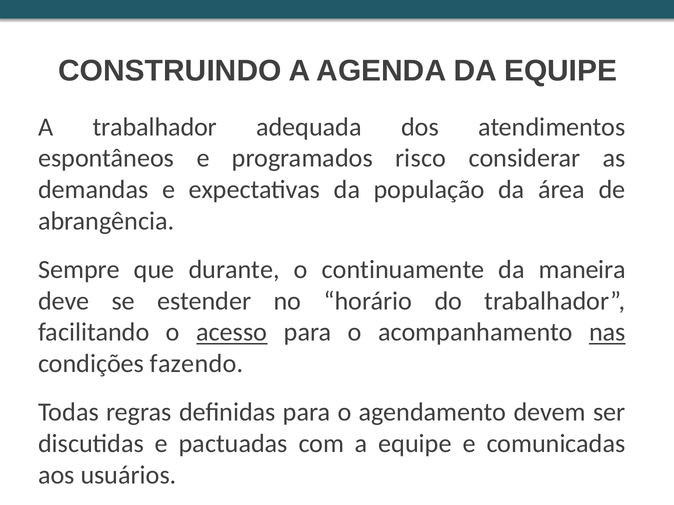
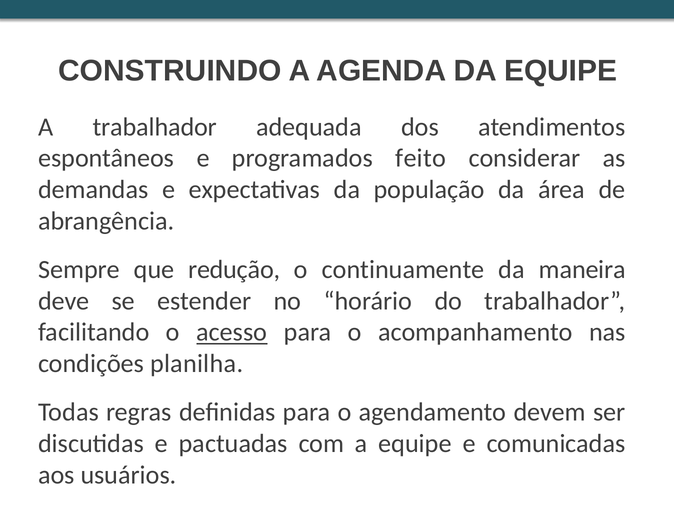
risco: risco -> feito (421, 158)
durante: durante -> redução (234, 270)
nas underline: present -> none (607, 333)
fazendo: fazendo -> planilha (197, 364)
